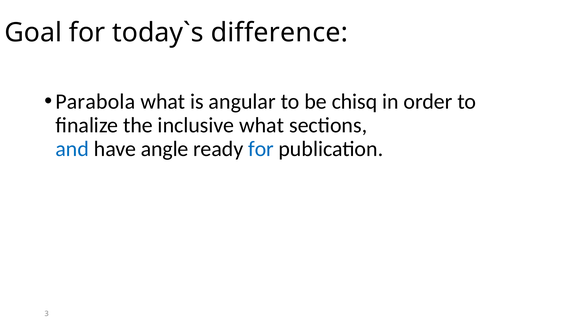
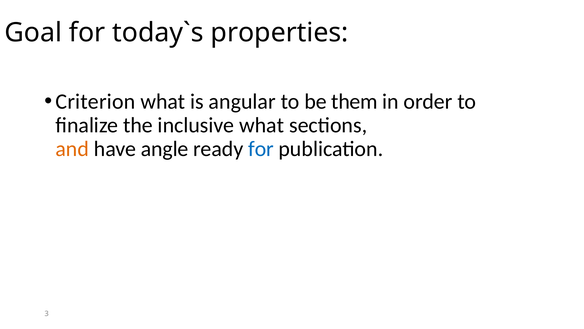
difference: difference -> properties (280, 32)
Parabola: Parabola -> Criterion (95, 101)
chisq: chisq -> them (355, 101)
and colour: blue -> orange (72, 149)
